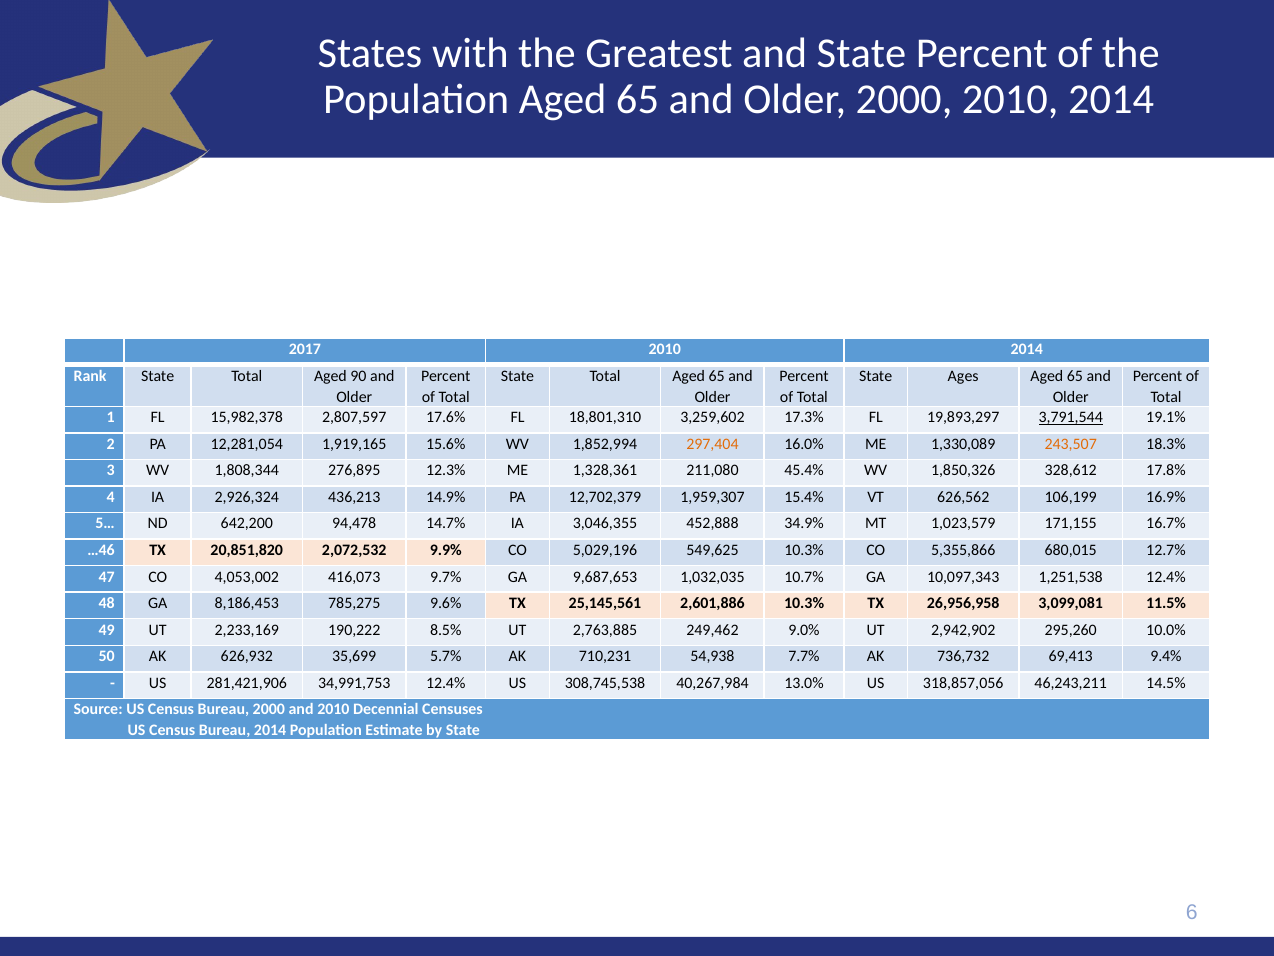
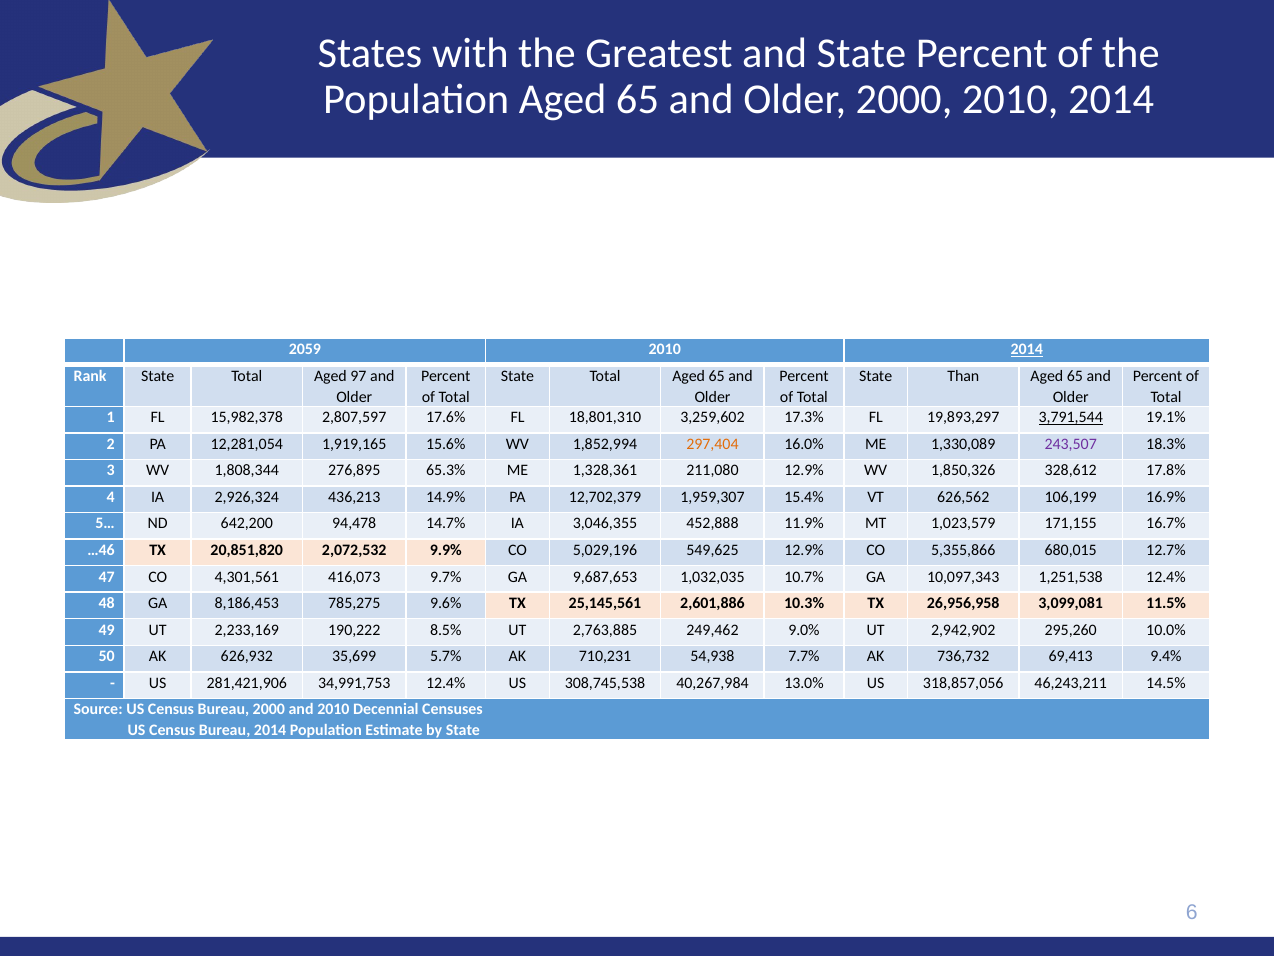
2017: 2017 -> 2059 (305, 349)
2014 underline: none -> present (1027, 349)
90: 90 -> 97 (358, 376)
Ages: Ages -> Than (963, 376)
243,507 colour: orange -> purple (1071, 444)
12.3%: 12.3% -> 65.3% (446, 470)
211,080 45.4%: 45.4% -> 12.9% (804, 470)
34.9%: 34.9% -> 11.9% (804, 523)
549,625 10.3%: 10.3% -> 12.9% (804, 550)
4,053,002: 4,053,002 -> 4,301,561 (247, 577)
